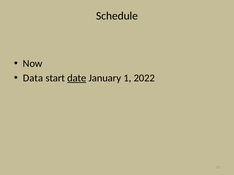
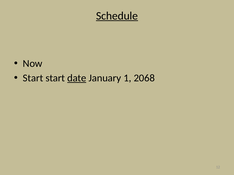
Schedule underline: none -> present (117, 16)
Data: Data -> Start (33, 78)
2022: 2022 -> 2068 (144, 78)
